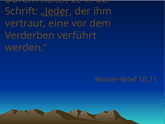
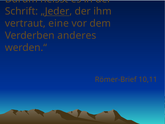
verführt: verführt -> anderes (77, 35)
